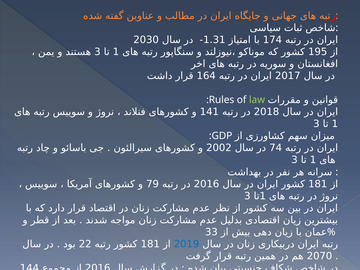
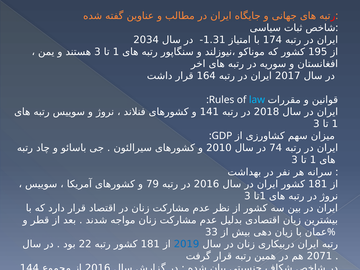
2030: 2030 -> 2034 (146, 40)
law colour: light green -> light blue (257, 100)
2002: 2002 -> 2010 (219, 148)
2070: 2070 -> 2071 (319, 256)
